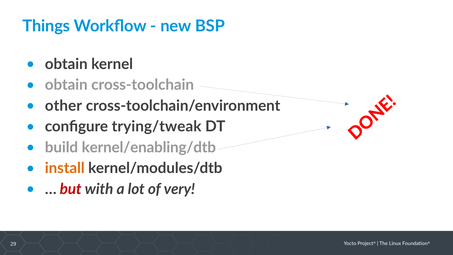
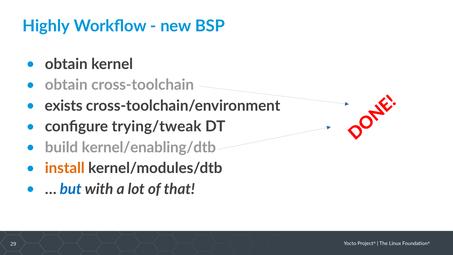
Things: Things -> Highly (46, 26)
other: other -> exists (64, 106)
but colour: red -> blue (71, 189)
very: very -> that (179, 189)
